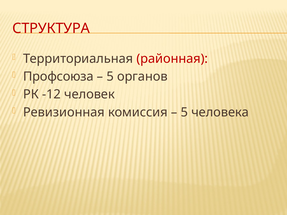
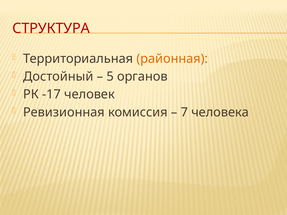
районная colour: red -> orange (172, 59)
Профсоюза: Профсоюза -> Достойный (58, 77)
-12: -12 -> -17 (51, 95)
5: 5 -> 7 (184, 112)
